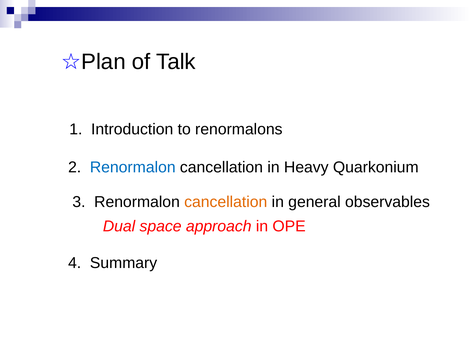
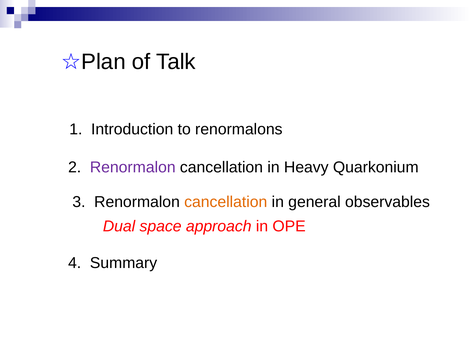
Renormalon colour: blue -> purple (133, 167)
